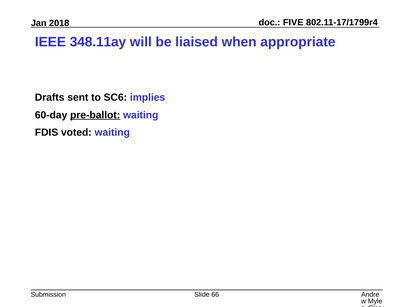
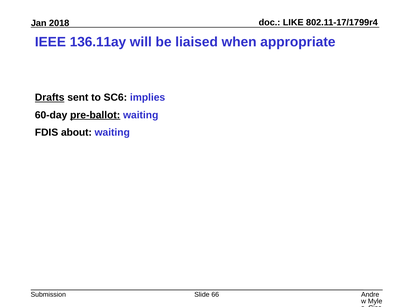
FIVE: FIVE -> LIKE (293, 22)
348.11ay: 348.11ay -> 136.11ay (98, 42)
Drafts underline: none -> present (50, 98)
voted: voted -> about (76, 133)
